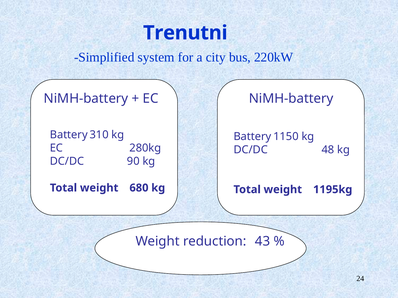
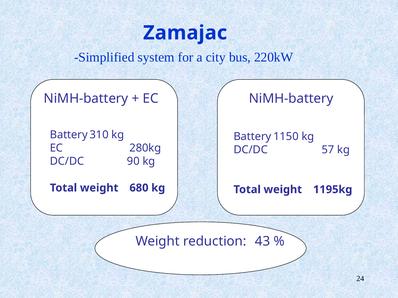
Trenutni: Trenutni -> Zamajac (185, 33)
48: 48 -> 57 (328, 150)
